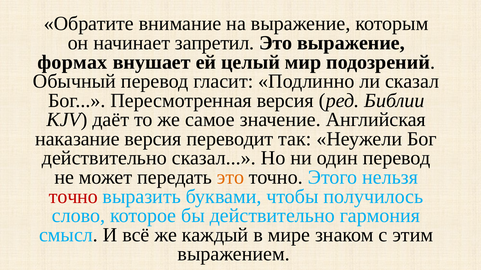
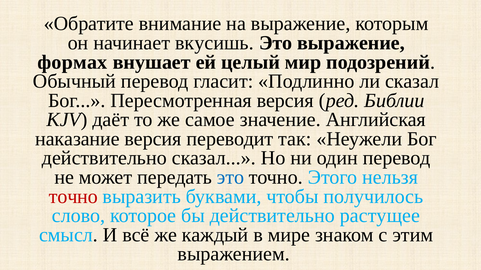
запретил: запретил -> вкусишь (214, 43)
это colour: orange -> blue (230, 178)
гармония: гармония -> растущее (380, 216)
